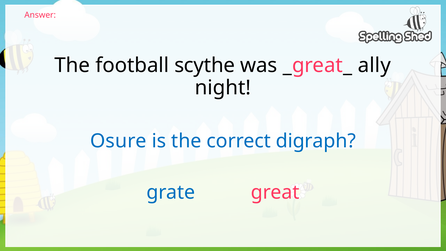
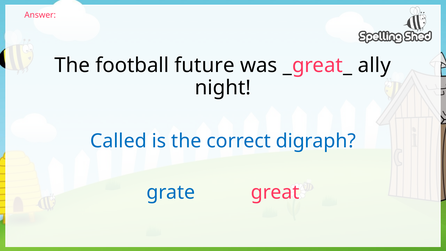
scythe: scythe -> future (205, 65)
Osure: Osure -> Called (118, 141)
